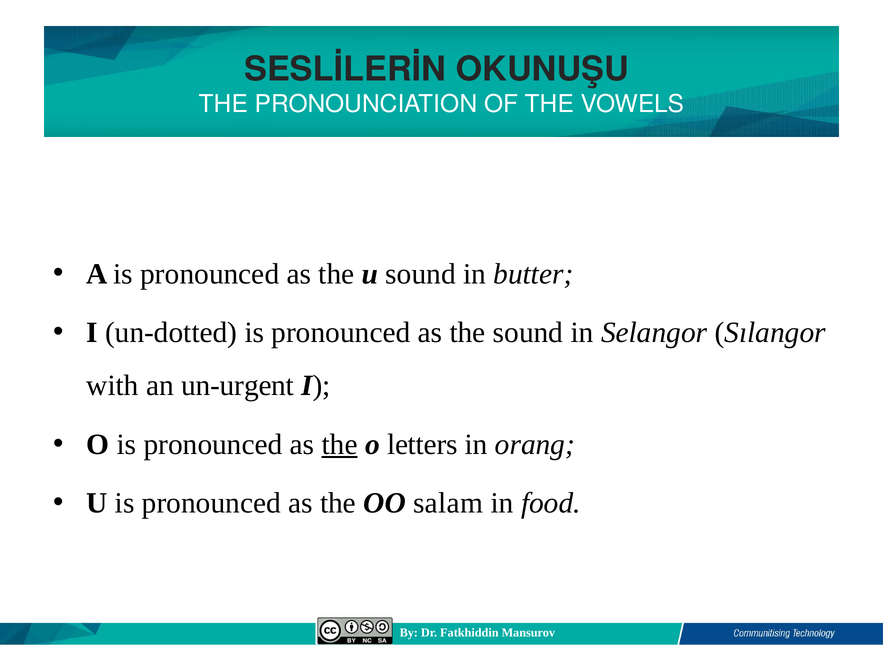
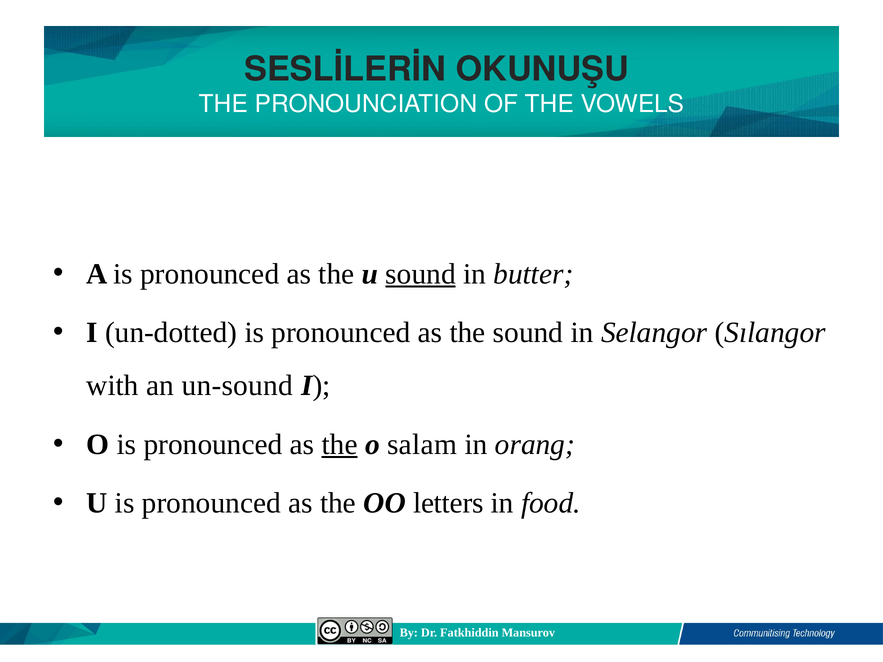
sound underline: none -> present (421, 274)
un-urgent: un-urgent -> un-sound (237, 386)
letters: letters -> salam (422, 445)
salam: salam -> letters (448, 503)
